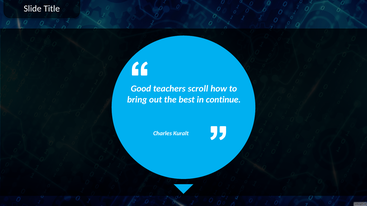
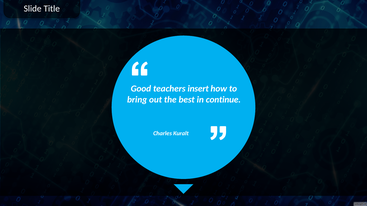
scroll: scroll -> insert (198, 89)
